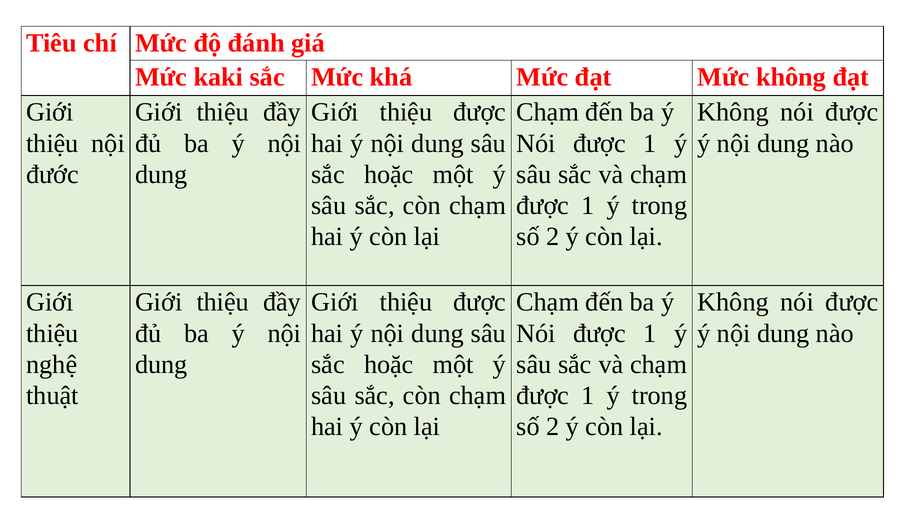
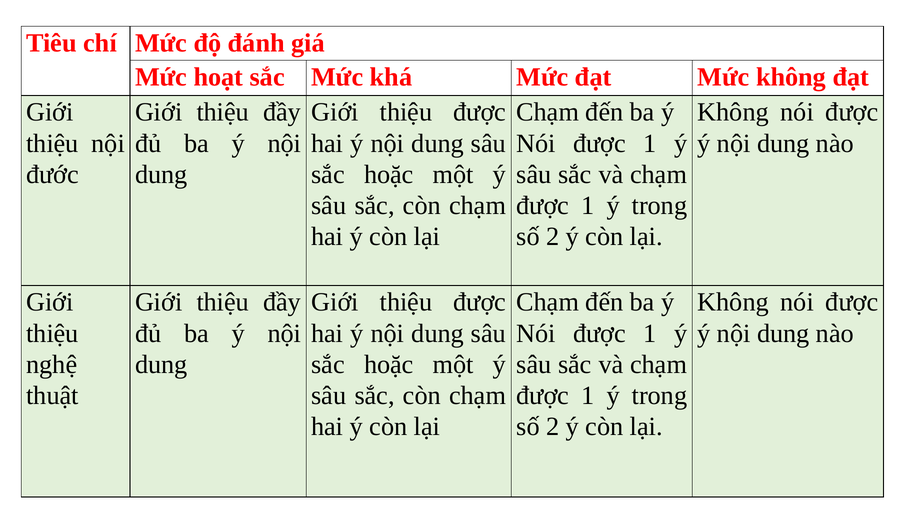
kaki: kaki -> hoạt (218, 77)
